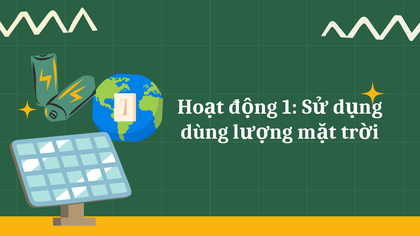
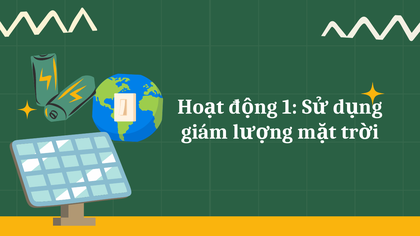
dùng: dùng -> giám (205, 132)
